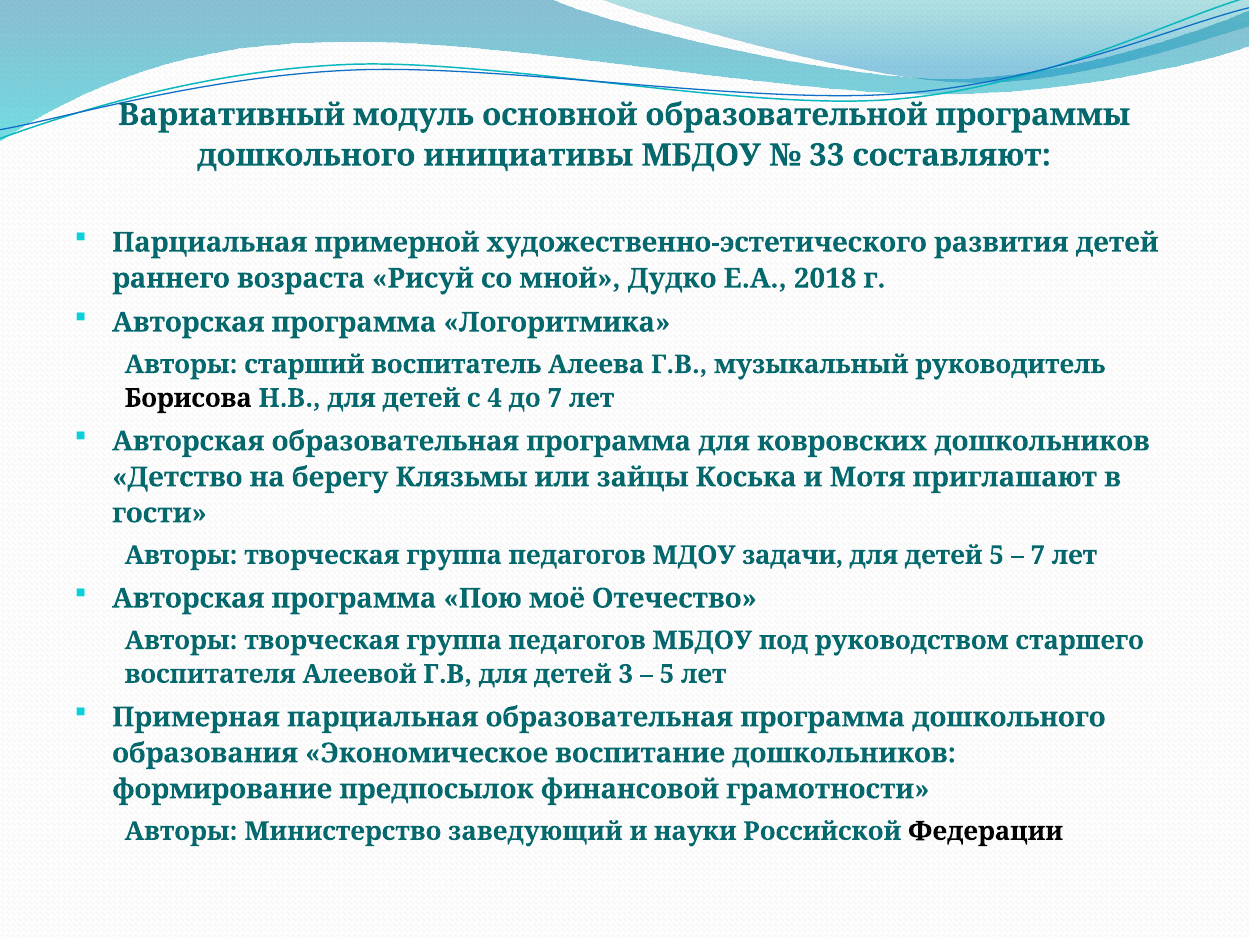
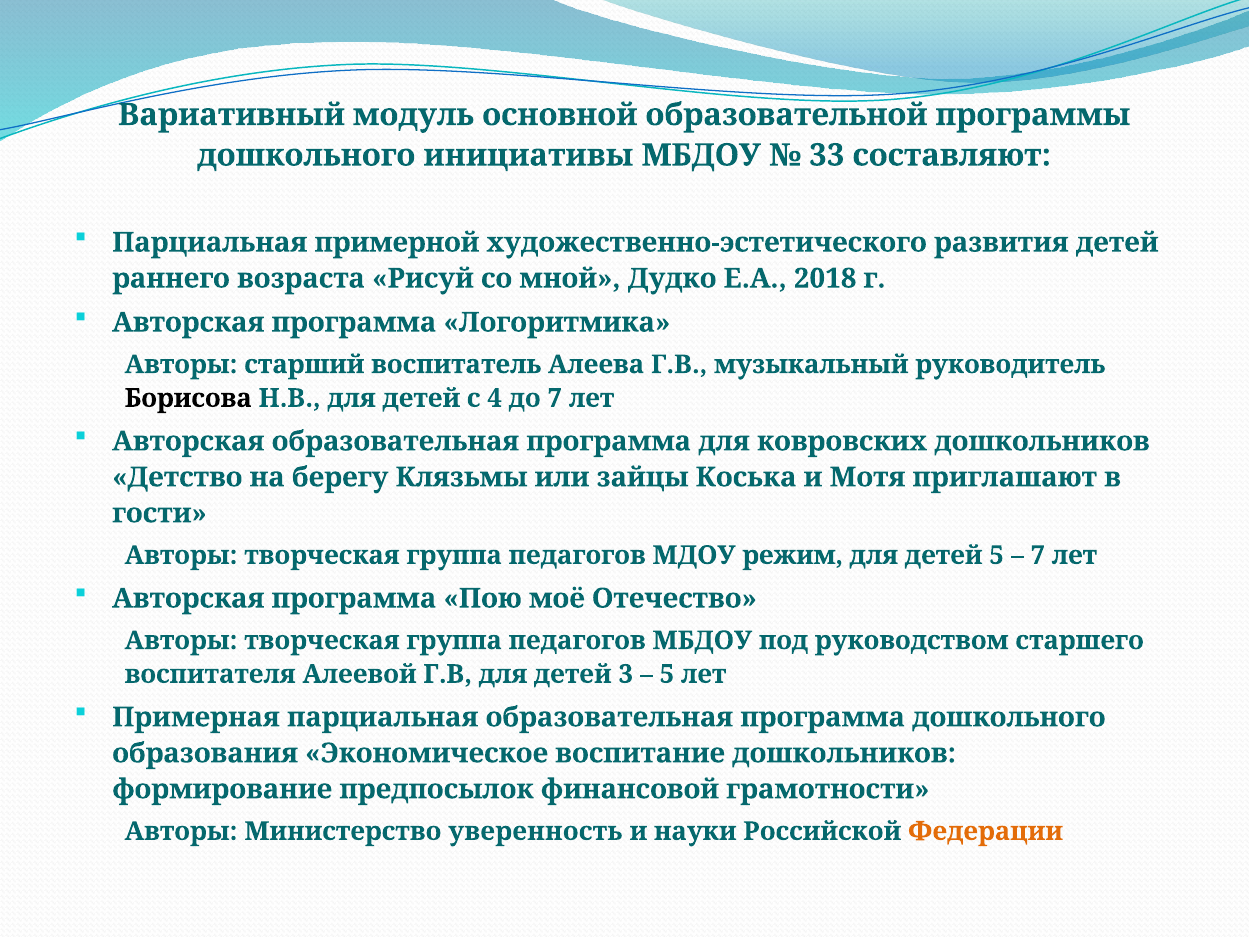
задачи: задачи -> режим (793, 555)
заведующий: заведующий -> уверенность (535, 831)
Федерации colour: black -> orange (985, 831)
